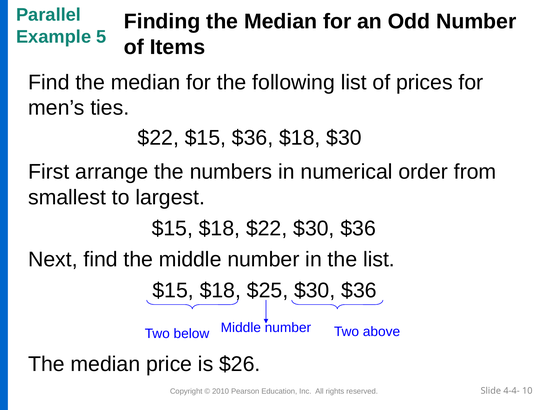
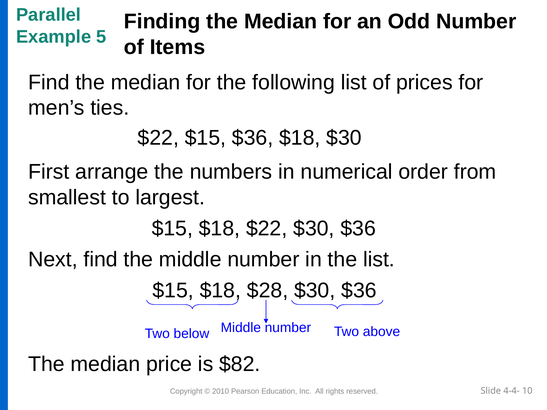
$25: $25 -> $28 (268, 291)
$26: $26 -> $82 (240, 364)
